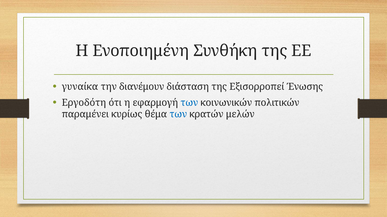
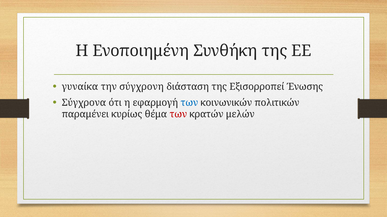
διανέμουν: διανέμουν -> σύγχρονη (142, 87)
Εργοδότη: Εργοδότη -> Σύγχρονα (84, 103)
των colour: blue -> red (178, 115)
